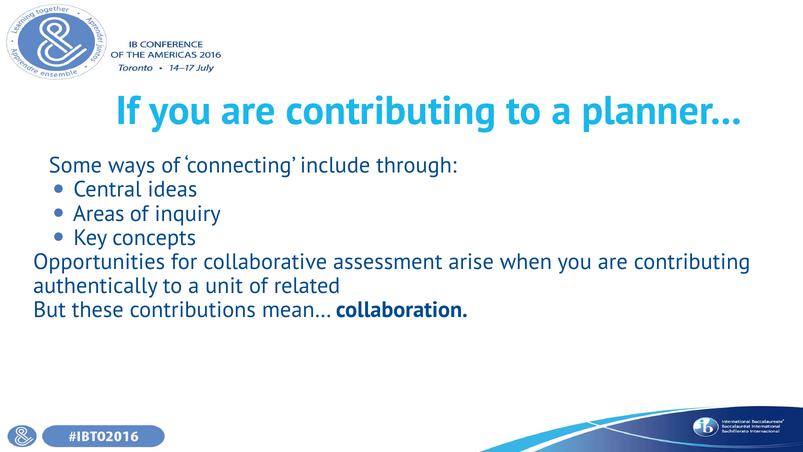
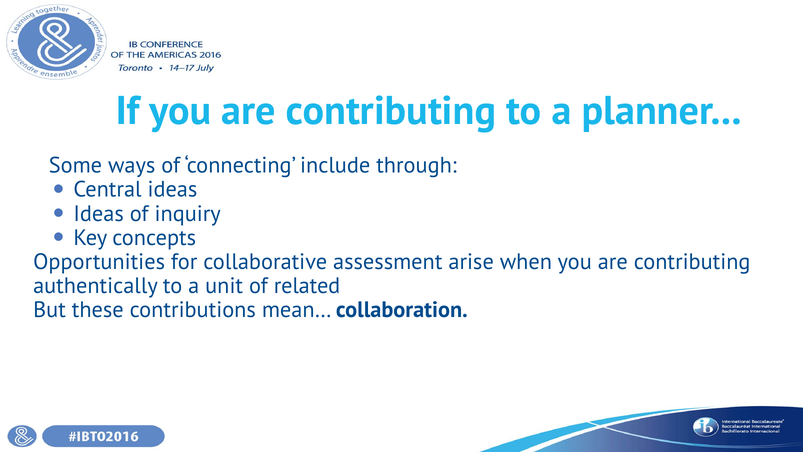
Areas: Areas -> Ideas (99, 213)
